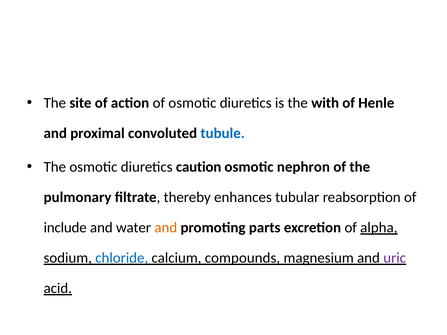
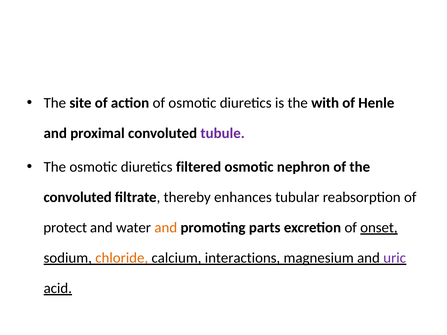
tubule colour: blue -> purple (223, 133)
caution: caution -> filtered (199, 167)
pulmonary: pulmonary -> convoluted (78, 197)
include: include -> protect (65, 228)
alpha: alpha -> onset (379, 228)
chloride colour: blue -> orange (122, 258)
compounds: compounds -> interactions (243, 258)
